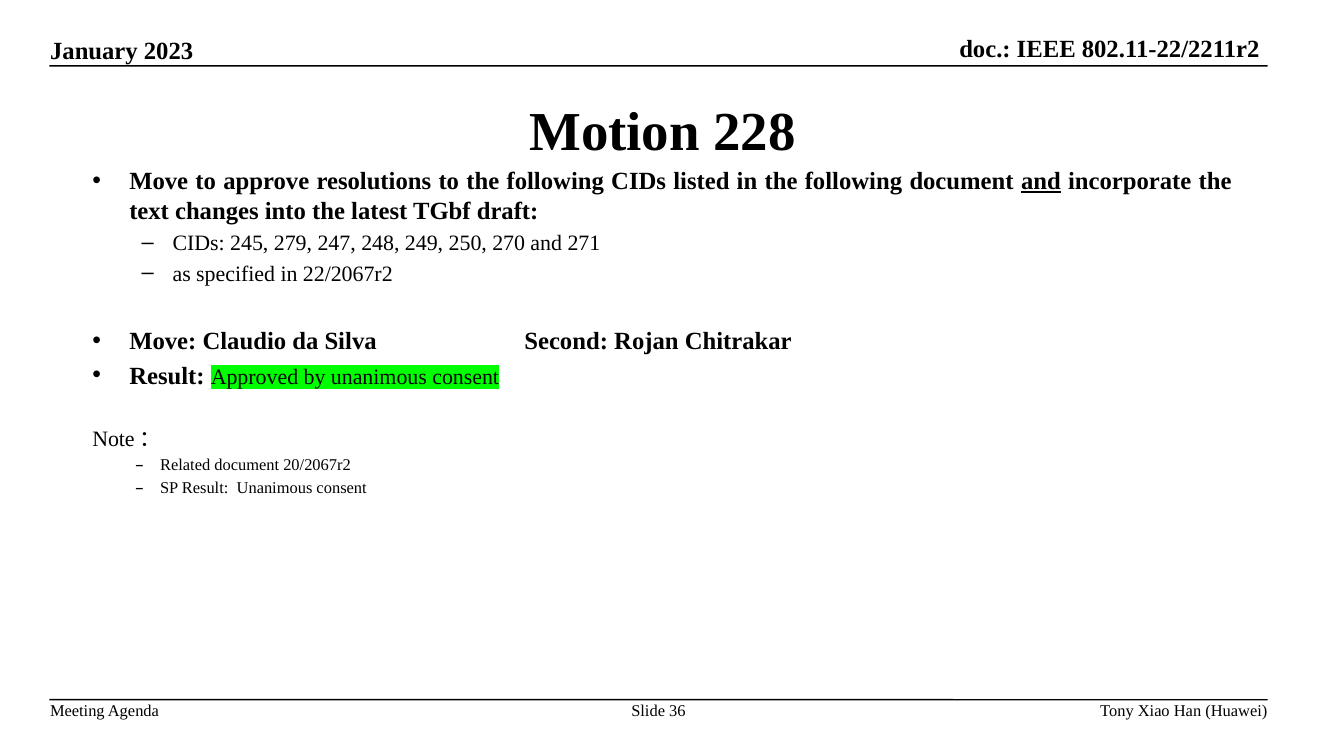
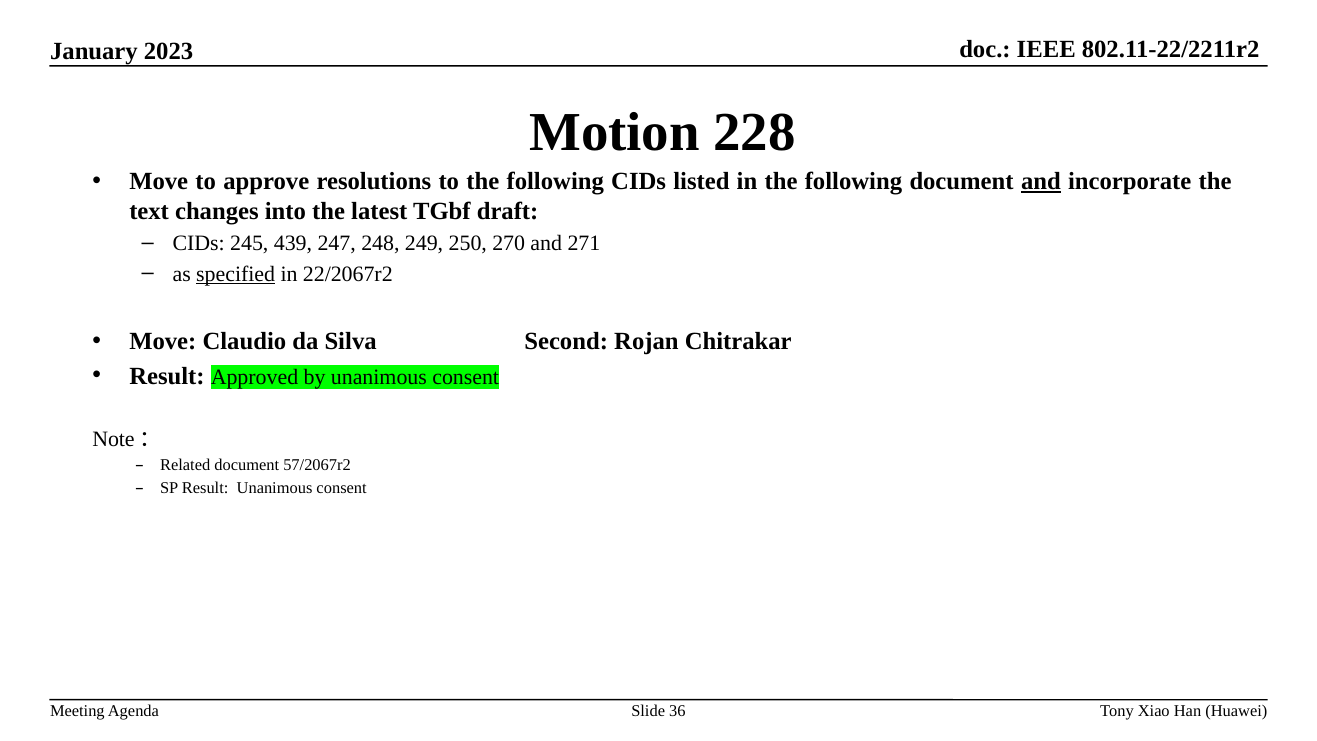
279: 279 -> 439 (293, 243)
specified underline: none -> present (236, 274)
20/2067r2: 20/2067r2 -> 57/2067r2 (317, 465)
